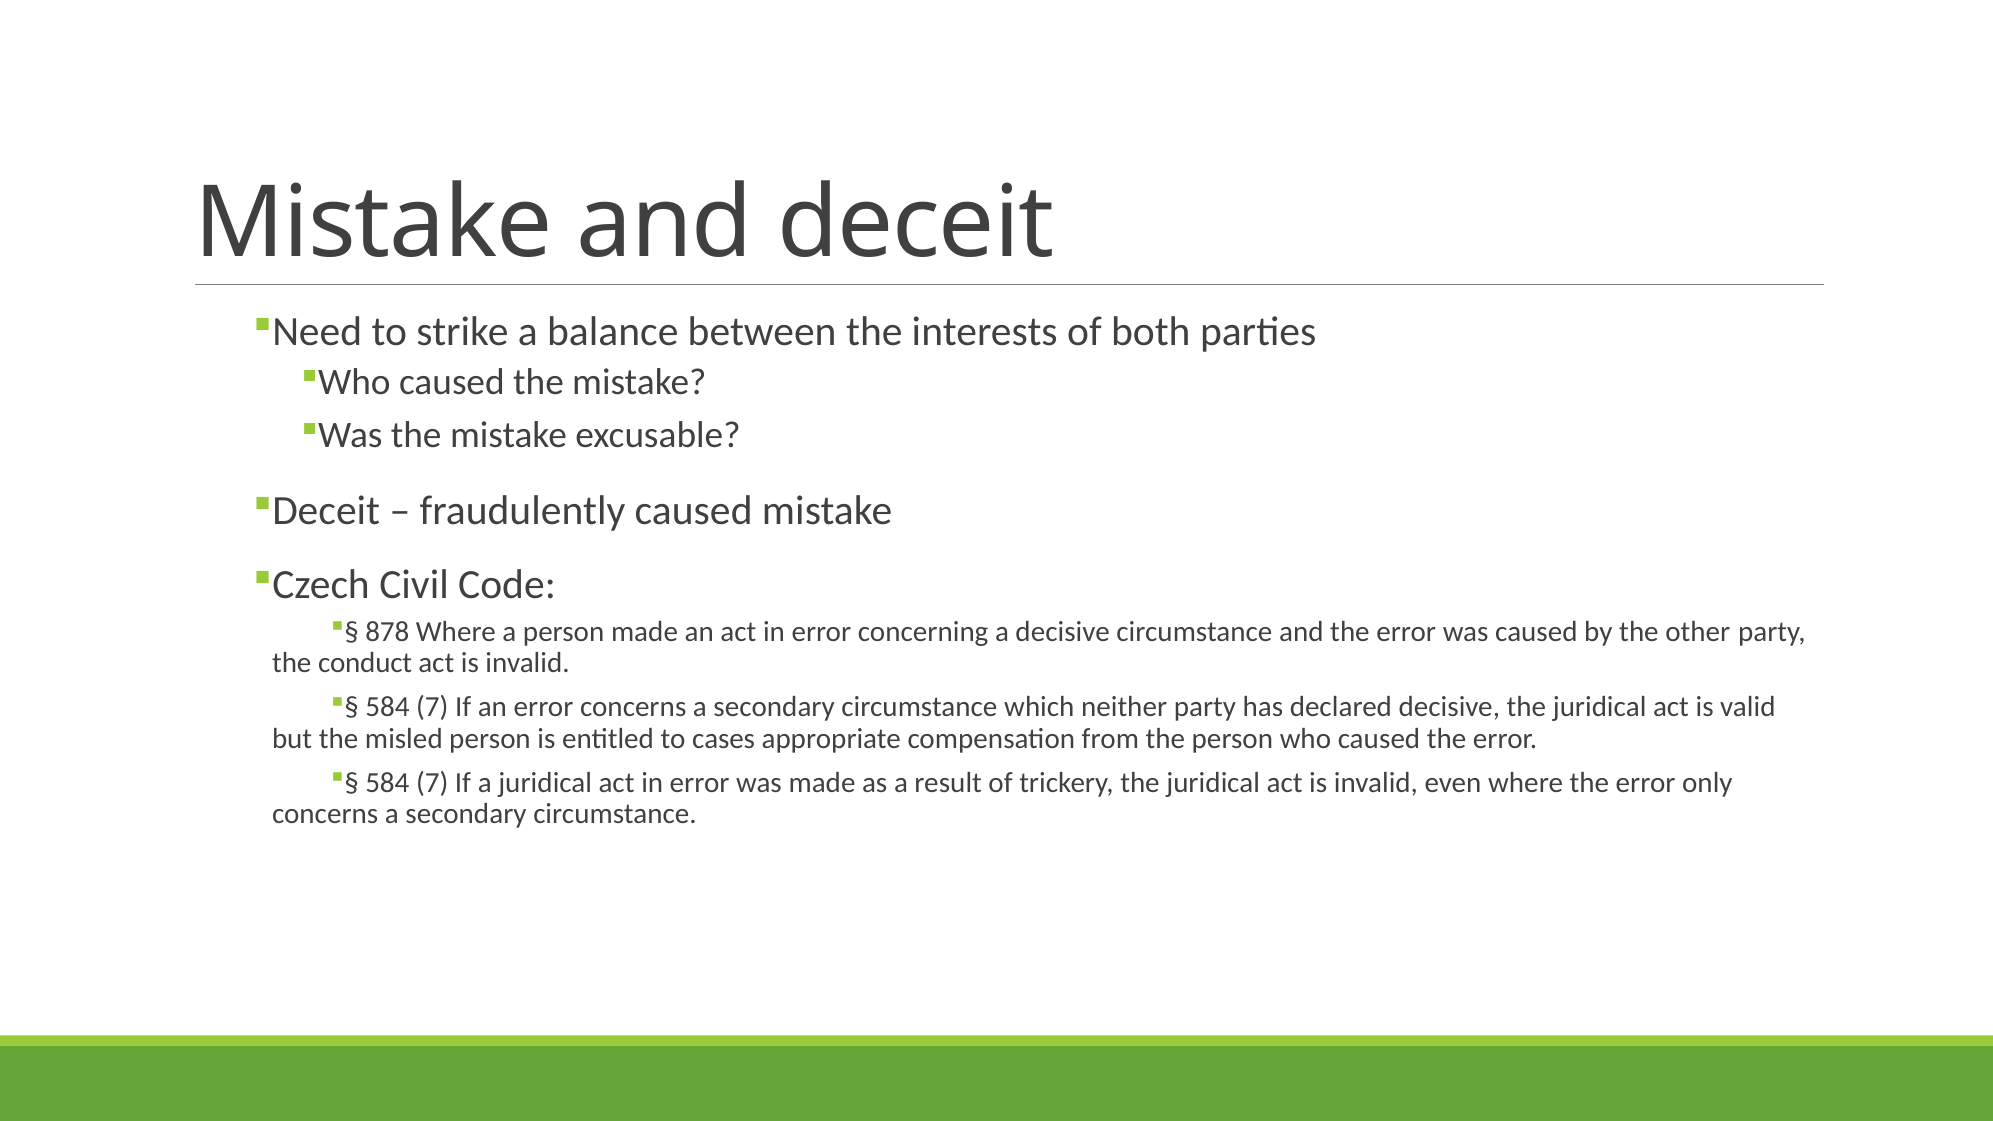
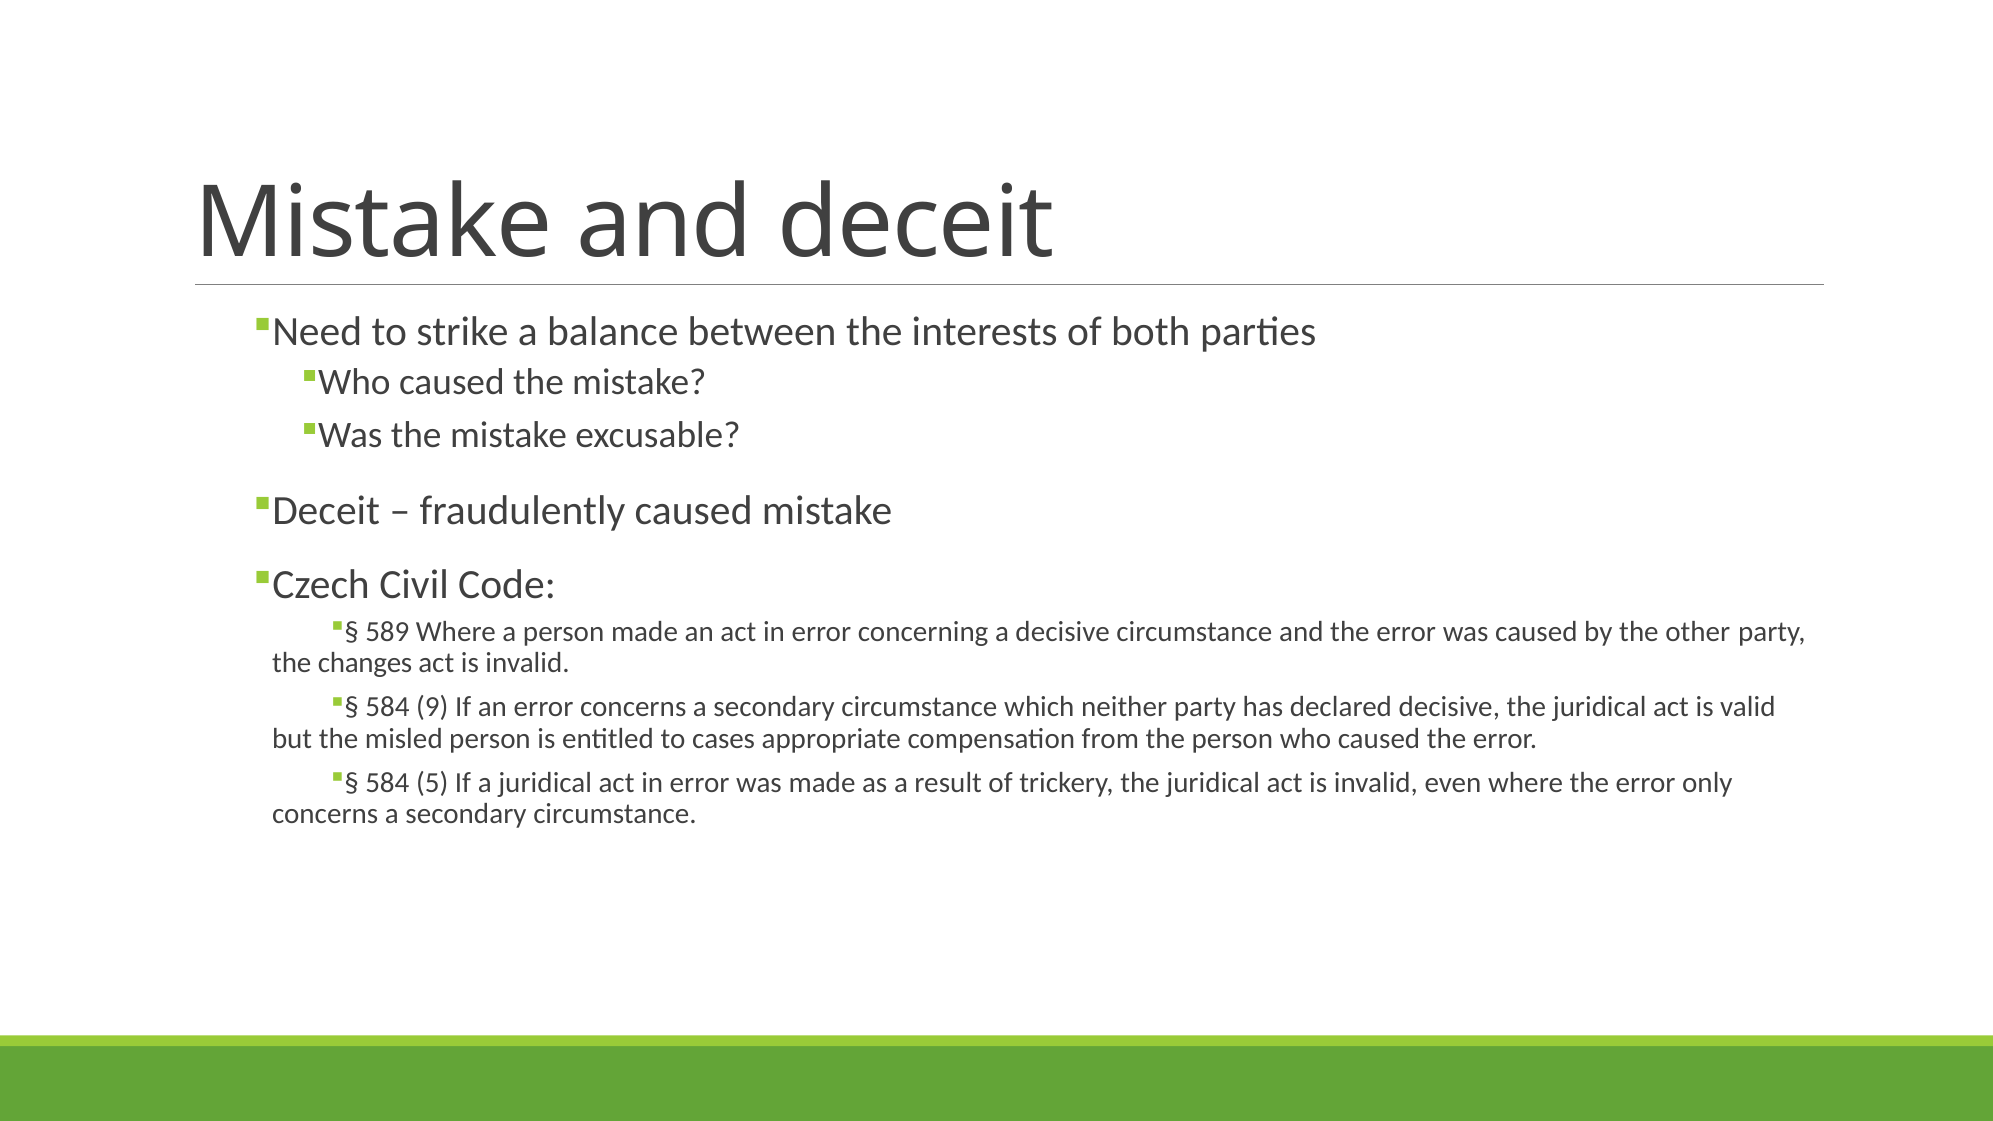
878: 878 -> 589 (387, 632)
conduct: conduct -> changes (365, 663)
7: 7 -> 9 (432, 707)
7: 7 -> 5 (432, 783)
